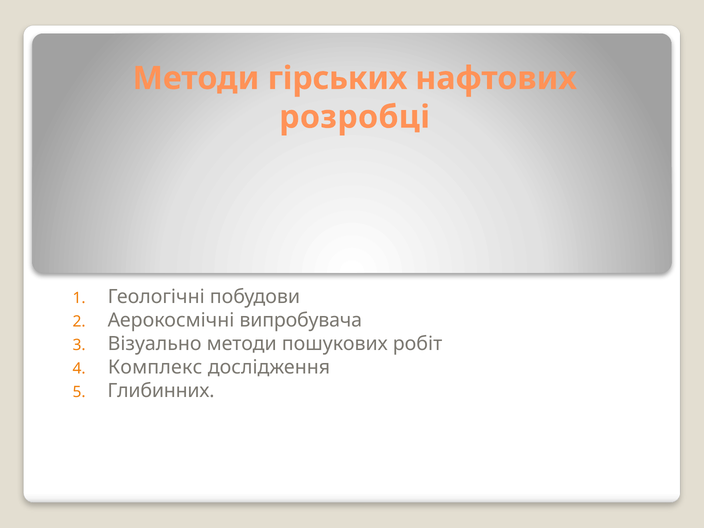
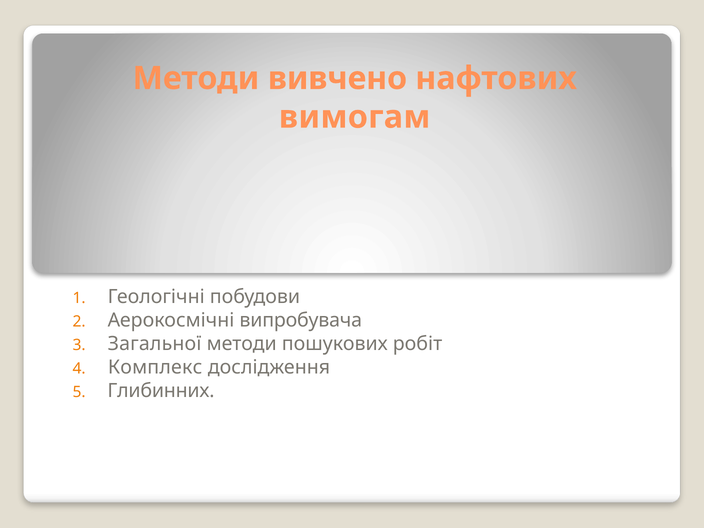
гірських: гірських -> вивчено (337, 78)
розробці: розробці -> вимогам (355, 117)
Візуально: Візуально -> Загальної (155, 344)
